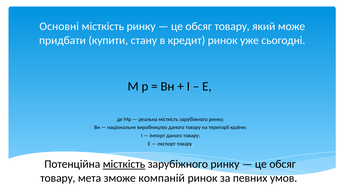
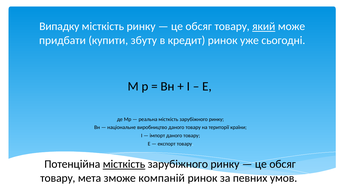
Основні: Основні -> Випадку (59, 26)
який underline: none -> present (264, 26)
стану: стану -> збуту (144, 40)
